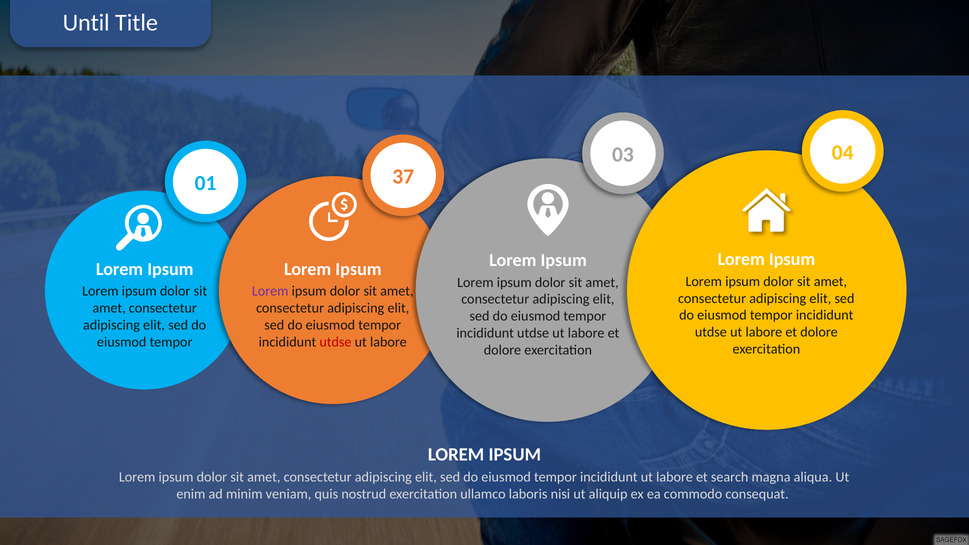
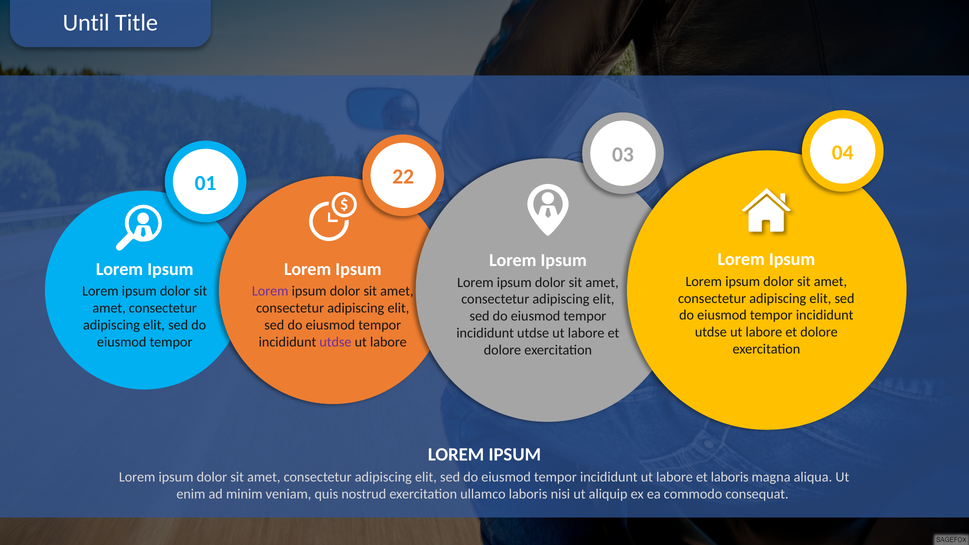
37: 37 -> 22 (403, 177)
utdse colour: red -> purple (335, 342)
et search: search -> laboris (730, 477)
